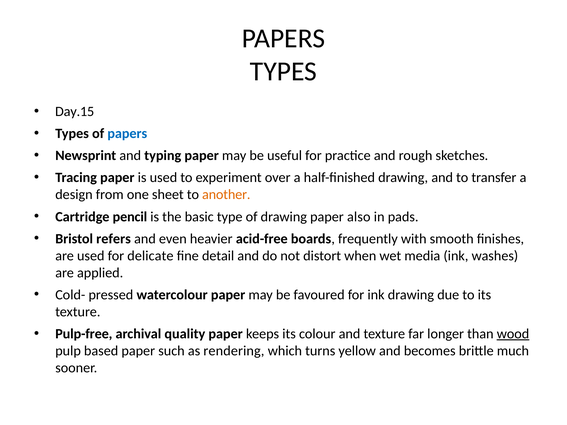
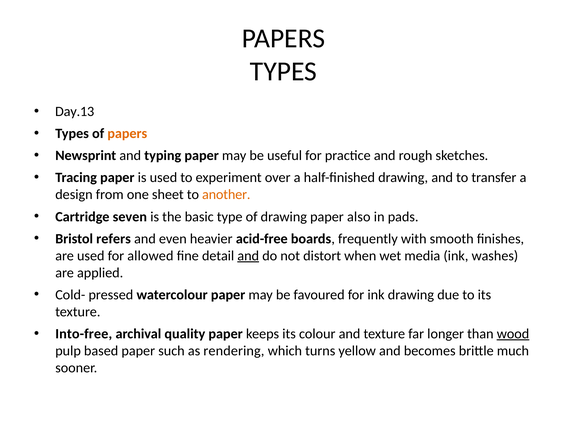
Day.15: Day.15 -> Day.13 (75, 112)
papers colour: blue -> orange (127, 134)
pencil: pencil -> seven (130, 217)
delicate: delicate -> allowed (150, 256)
and underline: none -> present (248, 256)
Pulp-free: Pulp-free -> Into-free (84, 334)
